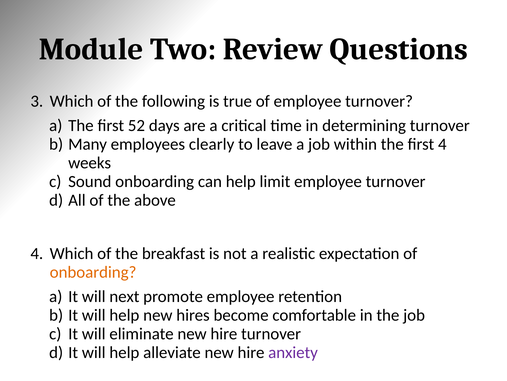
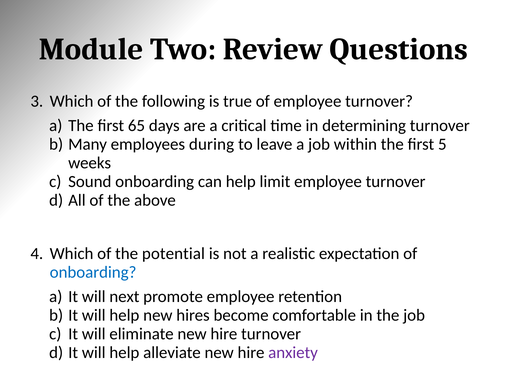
52: 52 -> 65 (136, 125)
clearly: clearly -> during (212, 144)
first 4: 4 -> 5 (442, 144)
breakfast: breakfast -> potential (173, 253)
onboarding colour: orange -> blue (93, 272)
